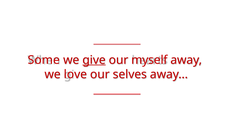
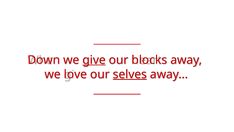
Some: Some -> Down (44, 60)
myself: myself -> blocks (149, 60)
selves underline: none -> present (130, 74)
